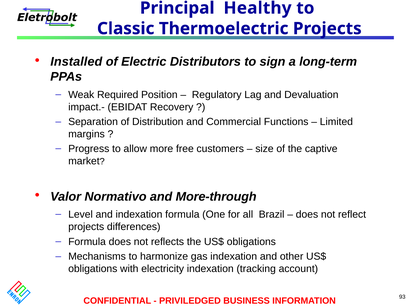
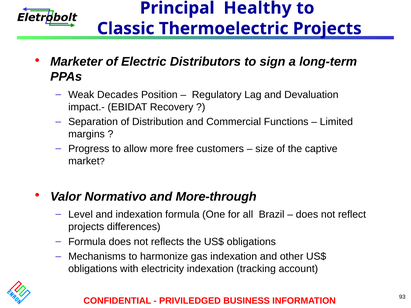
Installed: Installed -> Marketer (76, 62)
Required: Required -> Decades (118, 95)
